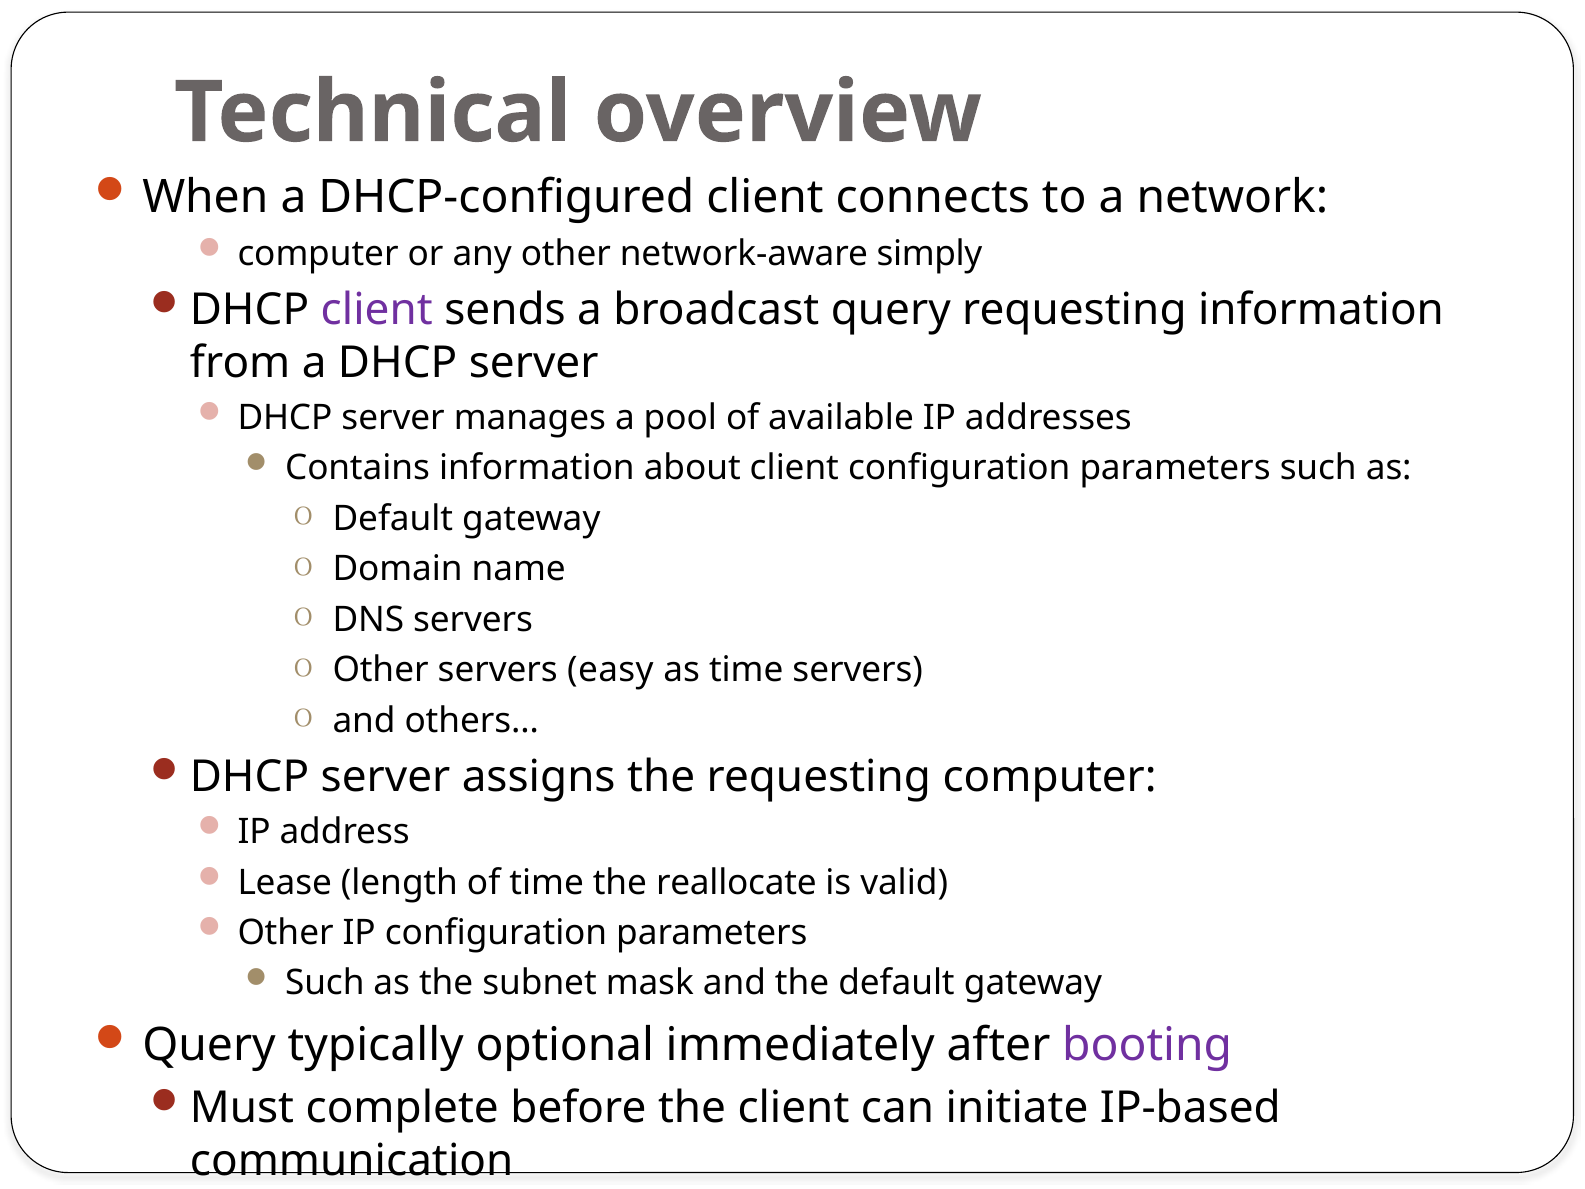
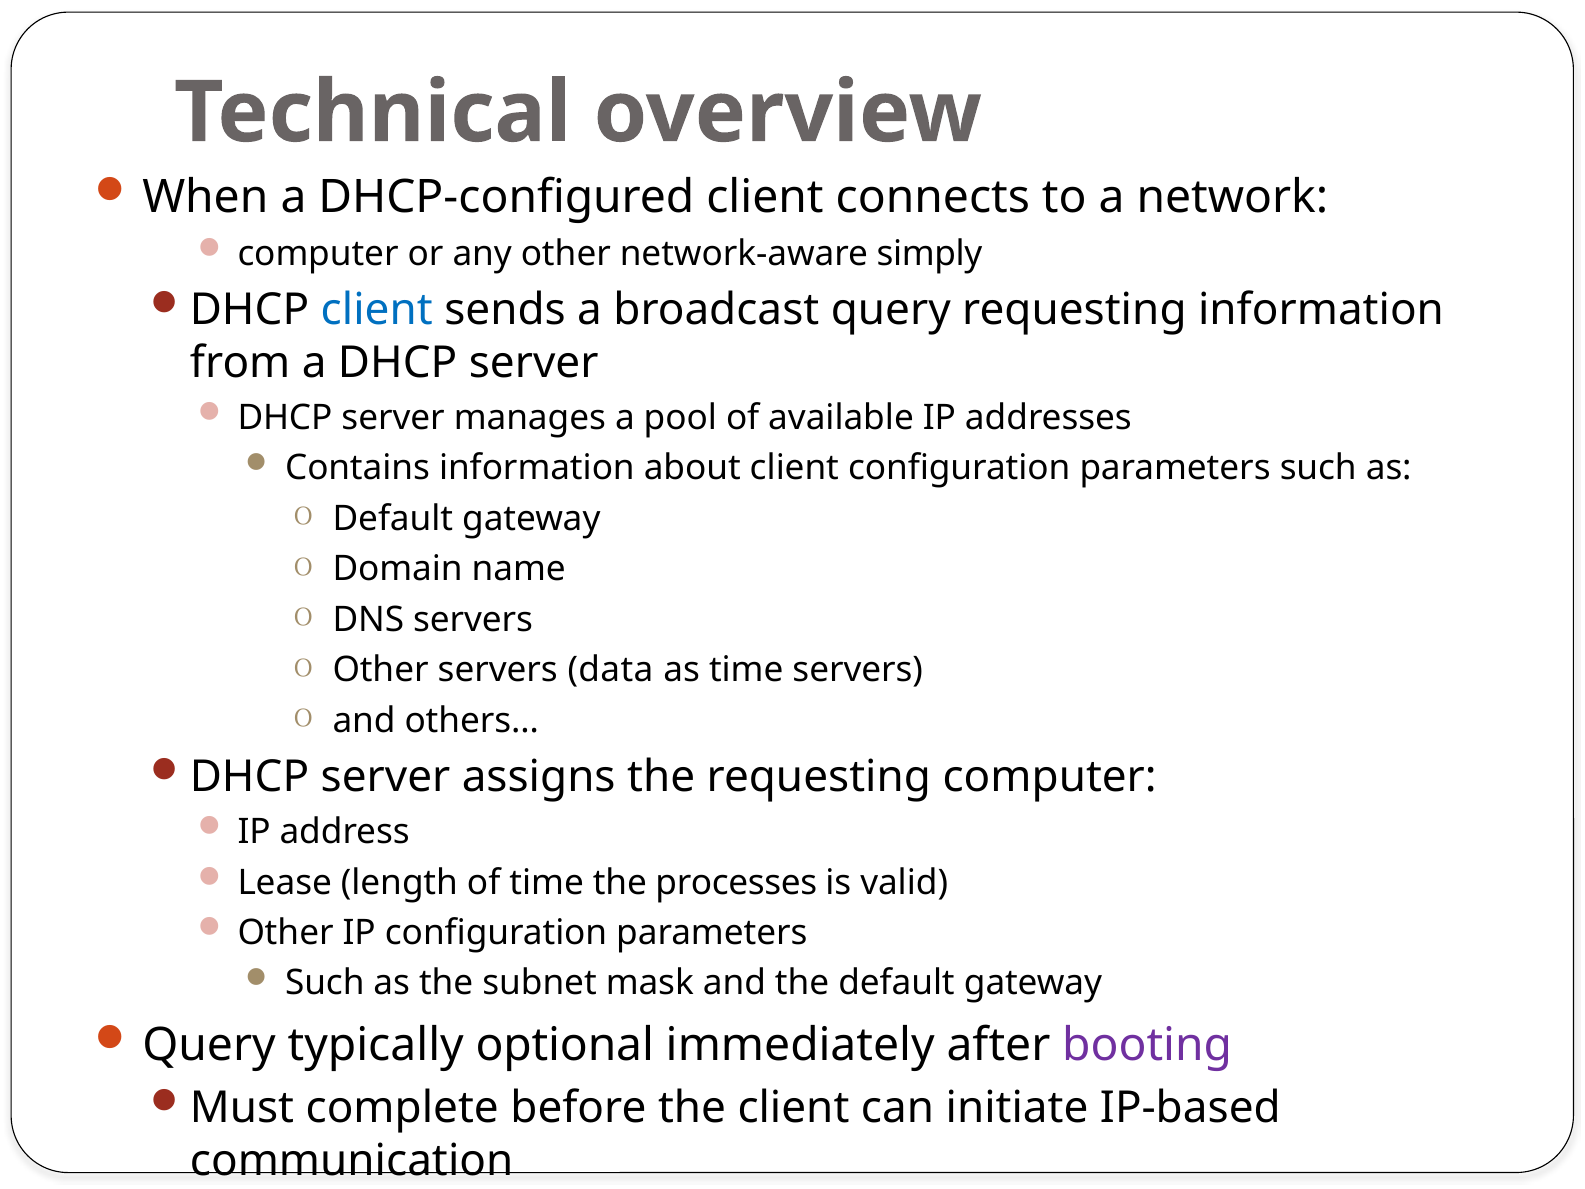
client colour: purple -> blue (377, 310)
easy: easy -> data (610, 670)
reallocate: reallocate -> processes (736, 882)
